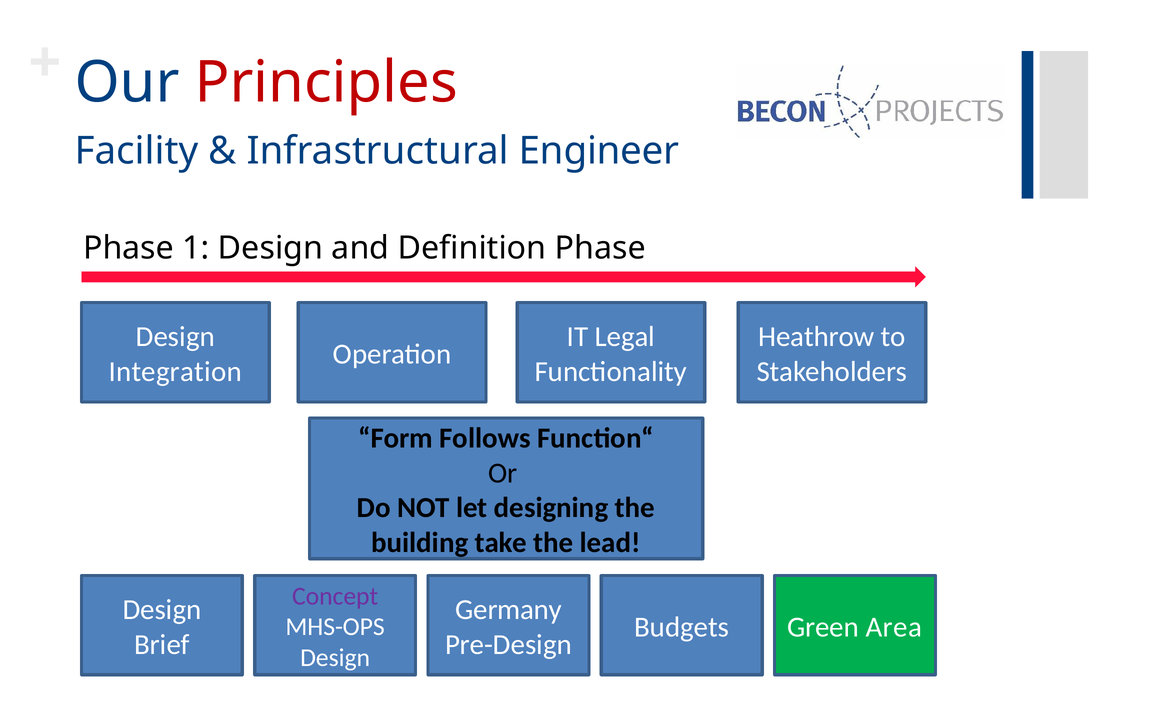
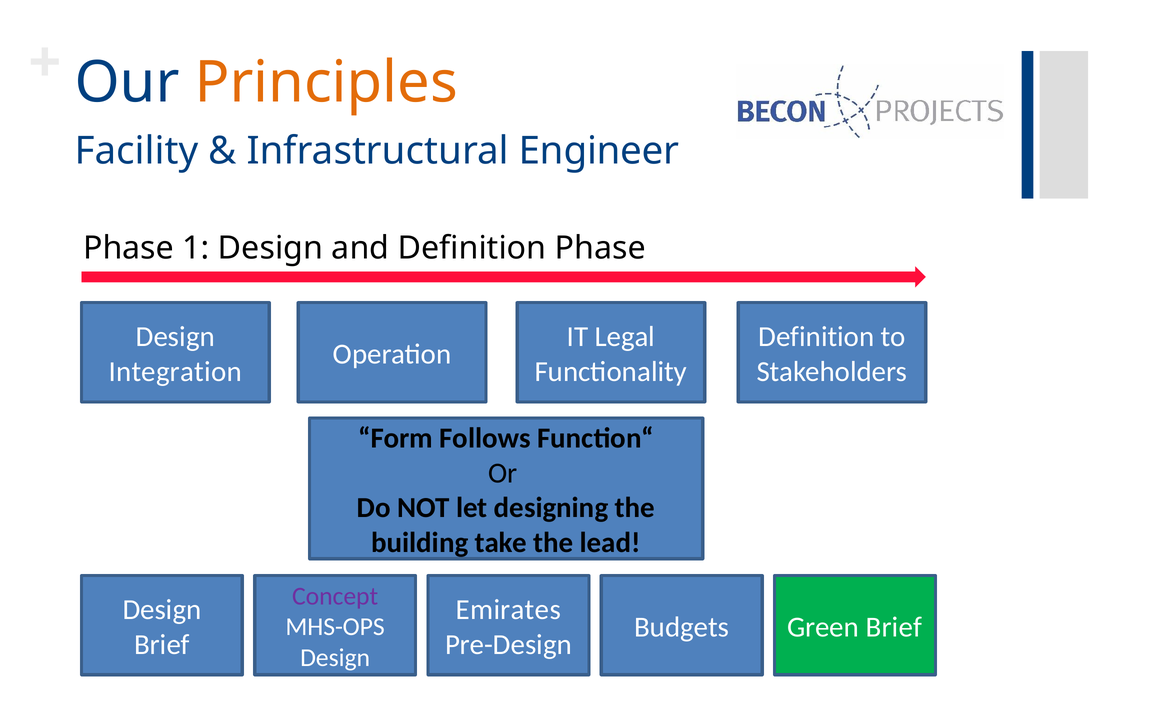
Principles colour: red -> orange (326, 83)
Heathrow: Heathrow -> Definition (816, 337)
Germany: Germany -> Emirates (508, 610)
Green Area: Area -> Brief (894, 627)
